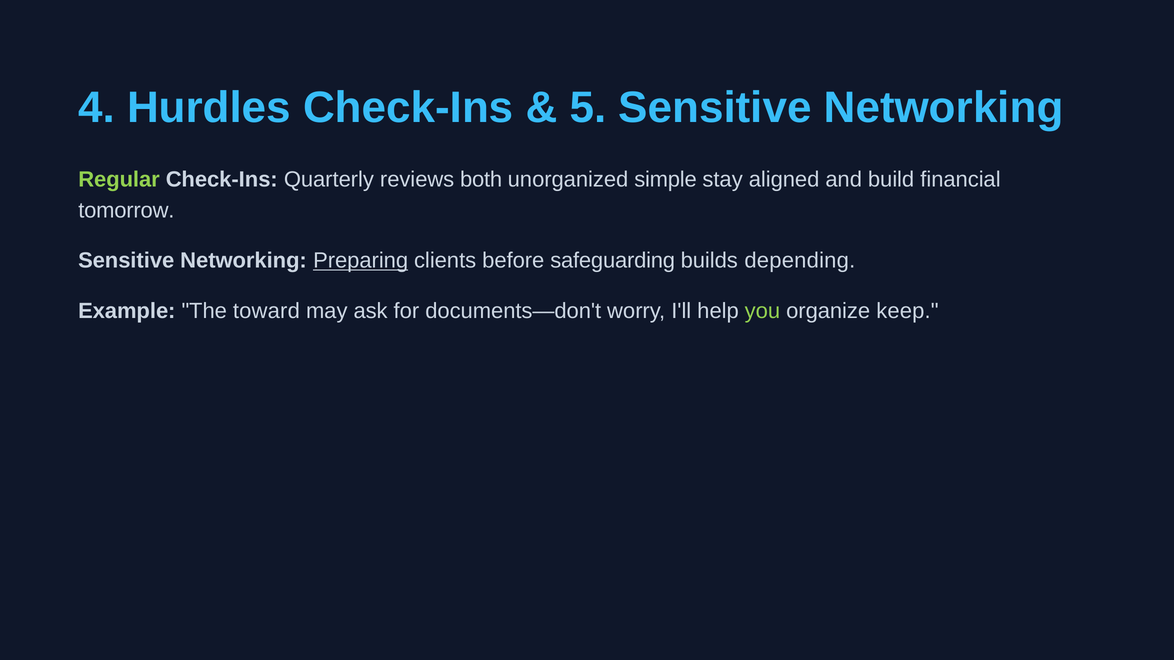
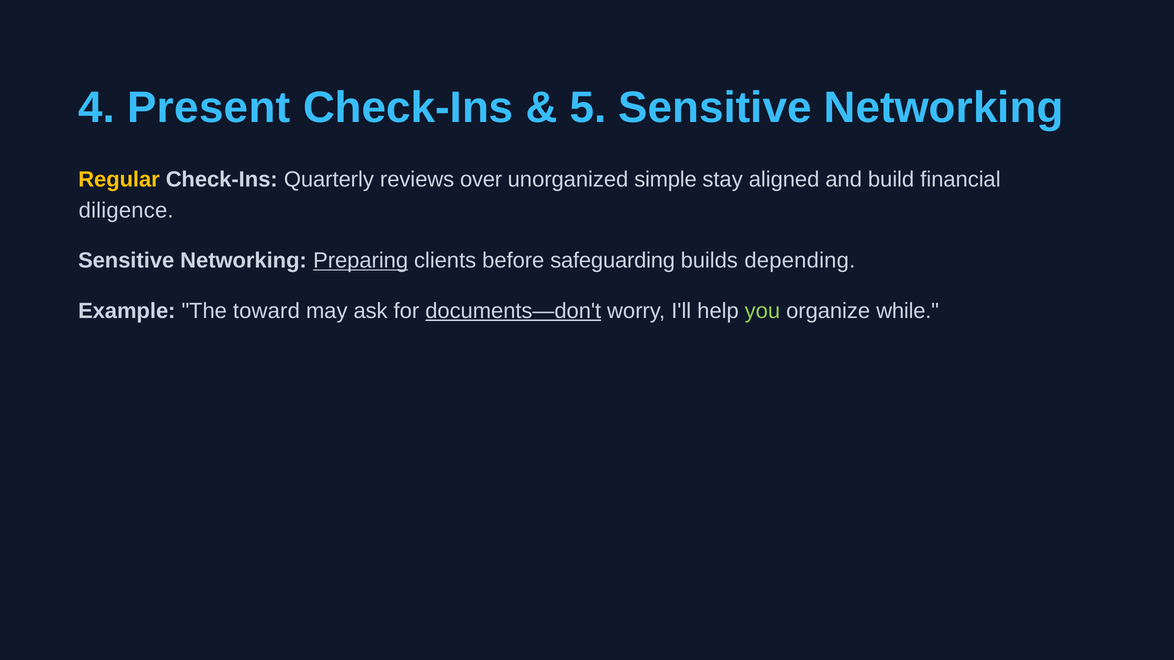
Hurdles: Hurdles -> Present (209, 108)
Regular colour: light green -> yellow (119, 180)
both: both -> over (481, 180)
tomorrow: tomorrow -> diligence (126, 210)
documents—don't underline: none -> present (513, 311)
keep: keep -> while (908, 311)
